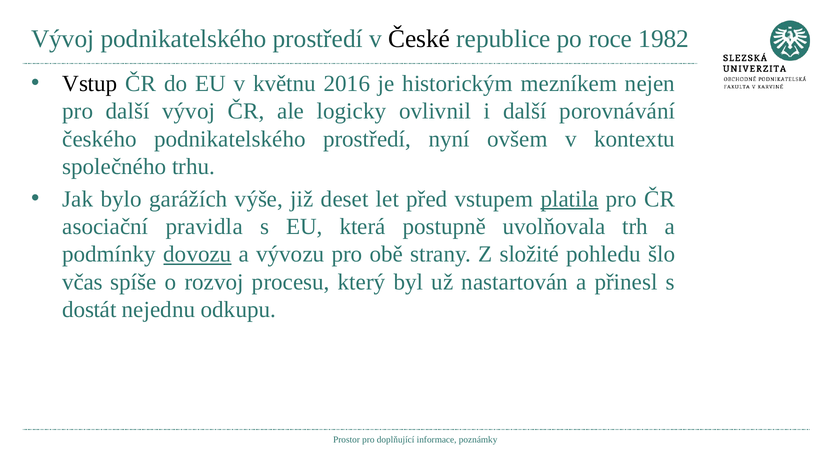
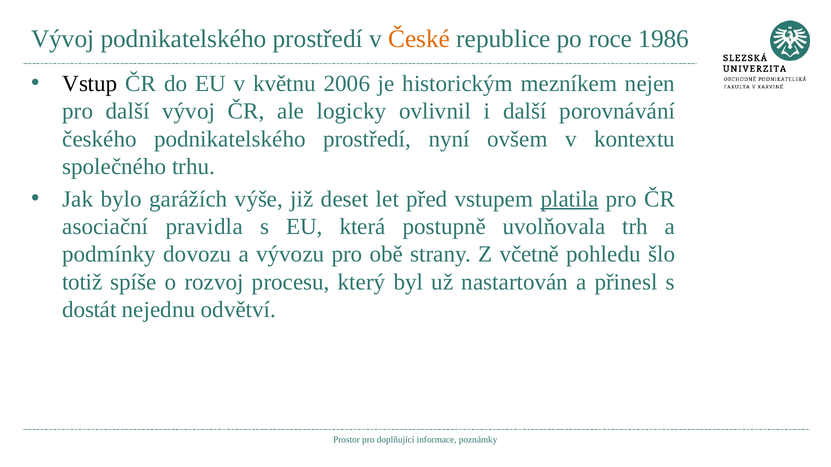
České colour: black -> orange (419, 39)
1982: 1982 -> 1986 (664, 39)
2016: 2016 -> 2006 (347, 84)
dovozu underline: present -> none (197, 255)
složité: složité -> včetně (530, 255)
včas: včas -> totiž (82, 282)
odkupu: odkupu -> odvětví (238, 310)
